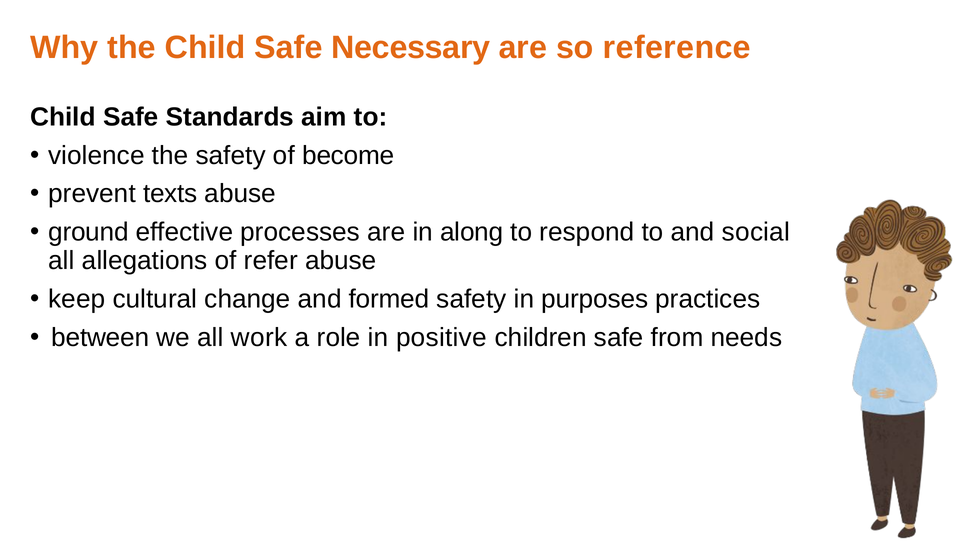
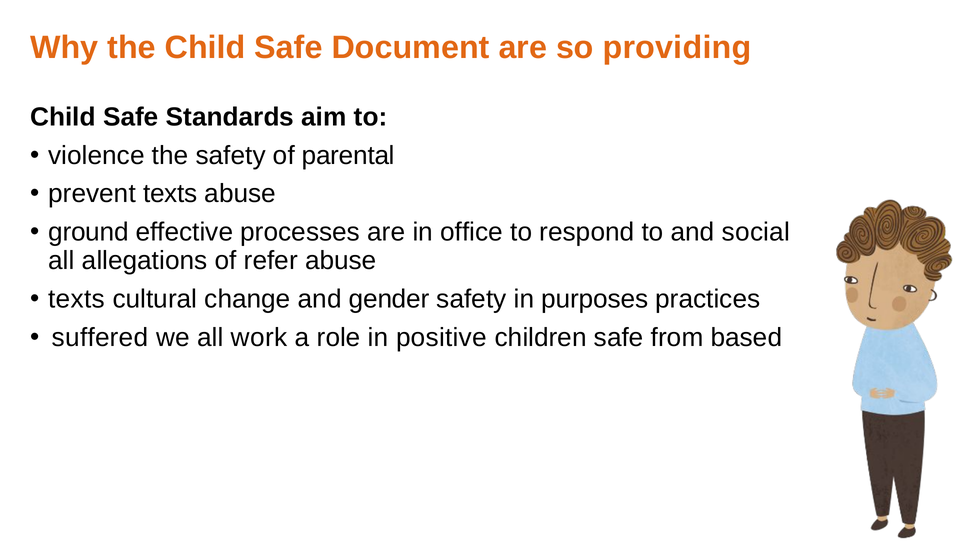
Necessary: Necessary -> Document (411, 48)
reference: reference -> providing (677, 48)
become: become -> parental (348, 155)
along: along -> office (472, 232)
keep: keep -> texts (77, 299)
formed: formed -> gender (389, 299)
between: between -> suffered (100, 337)
needs: needs -> based (746, 337)
